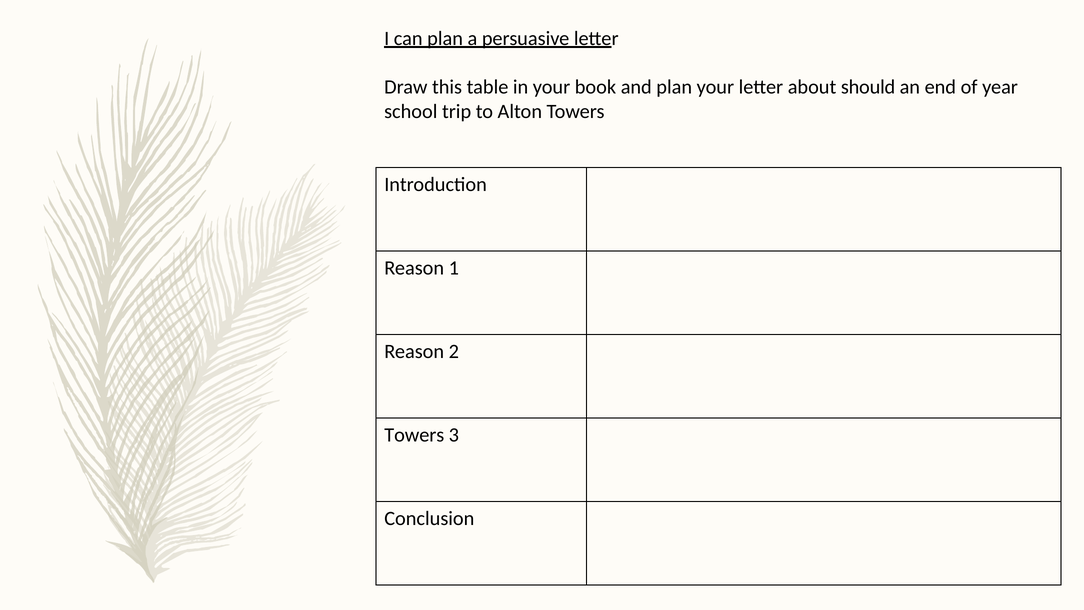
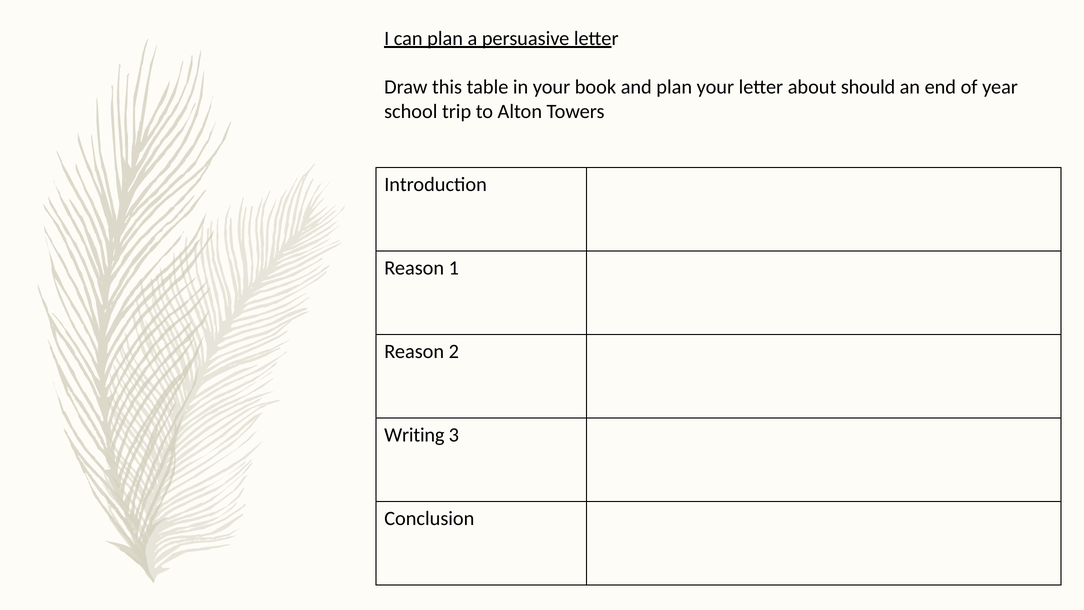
Towers: Towers -> Writing (414, 435)
